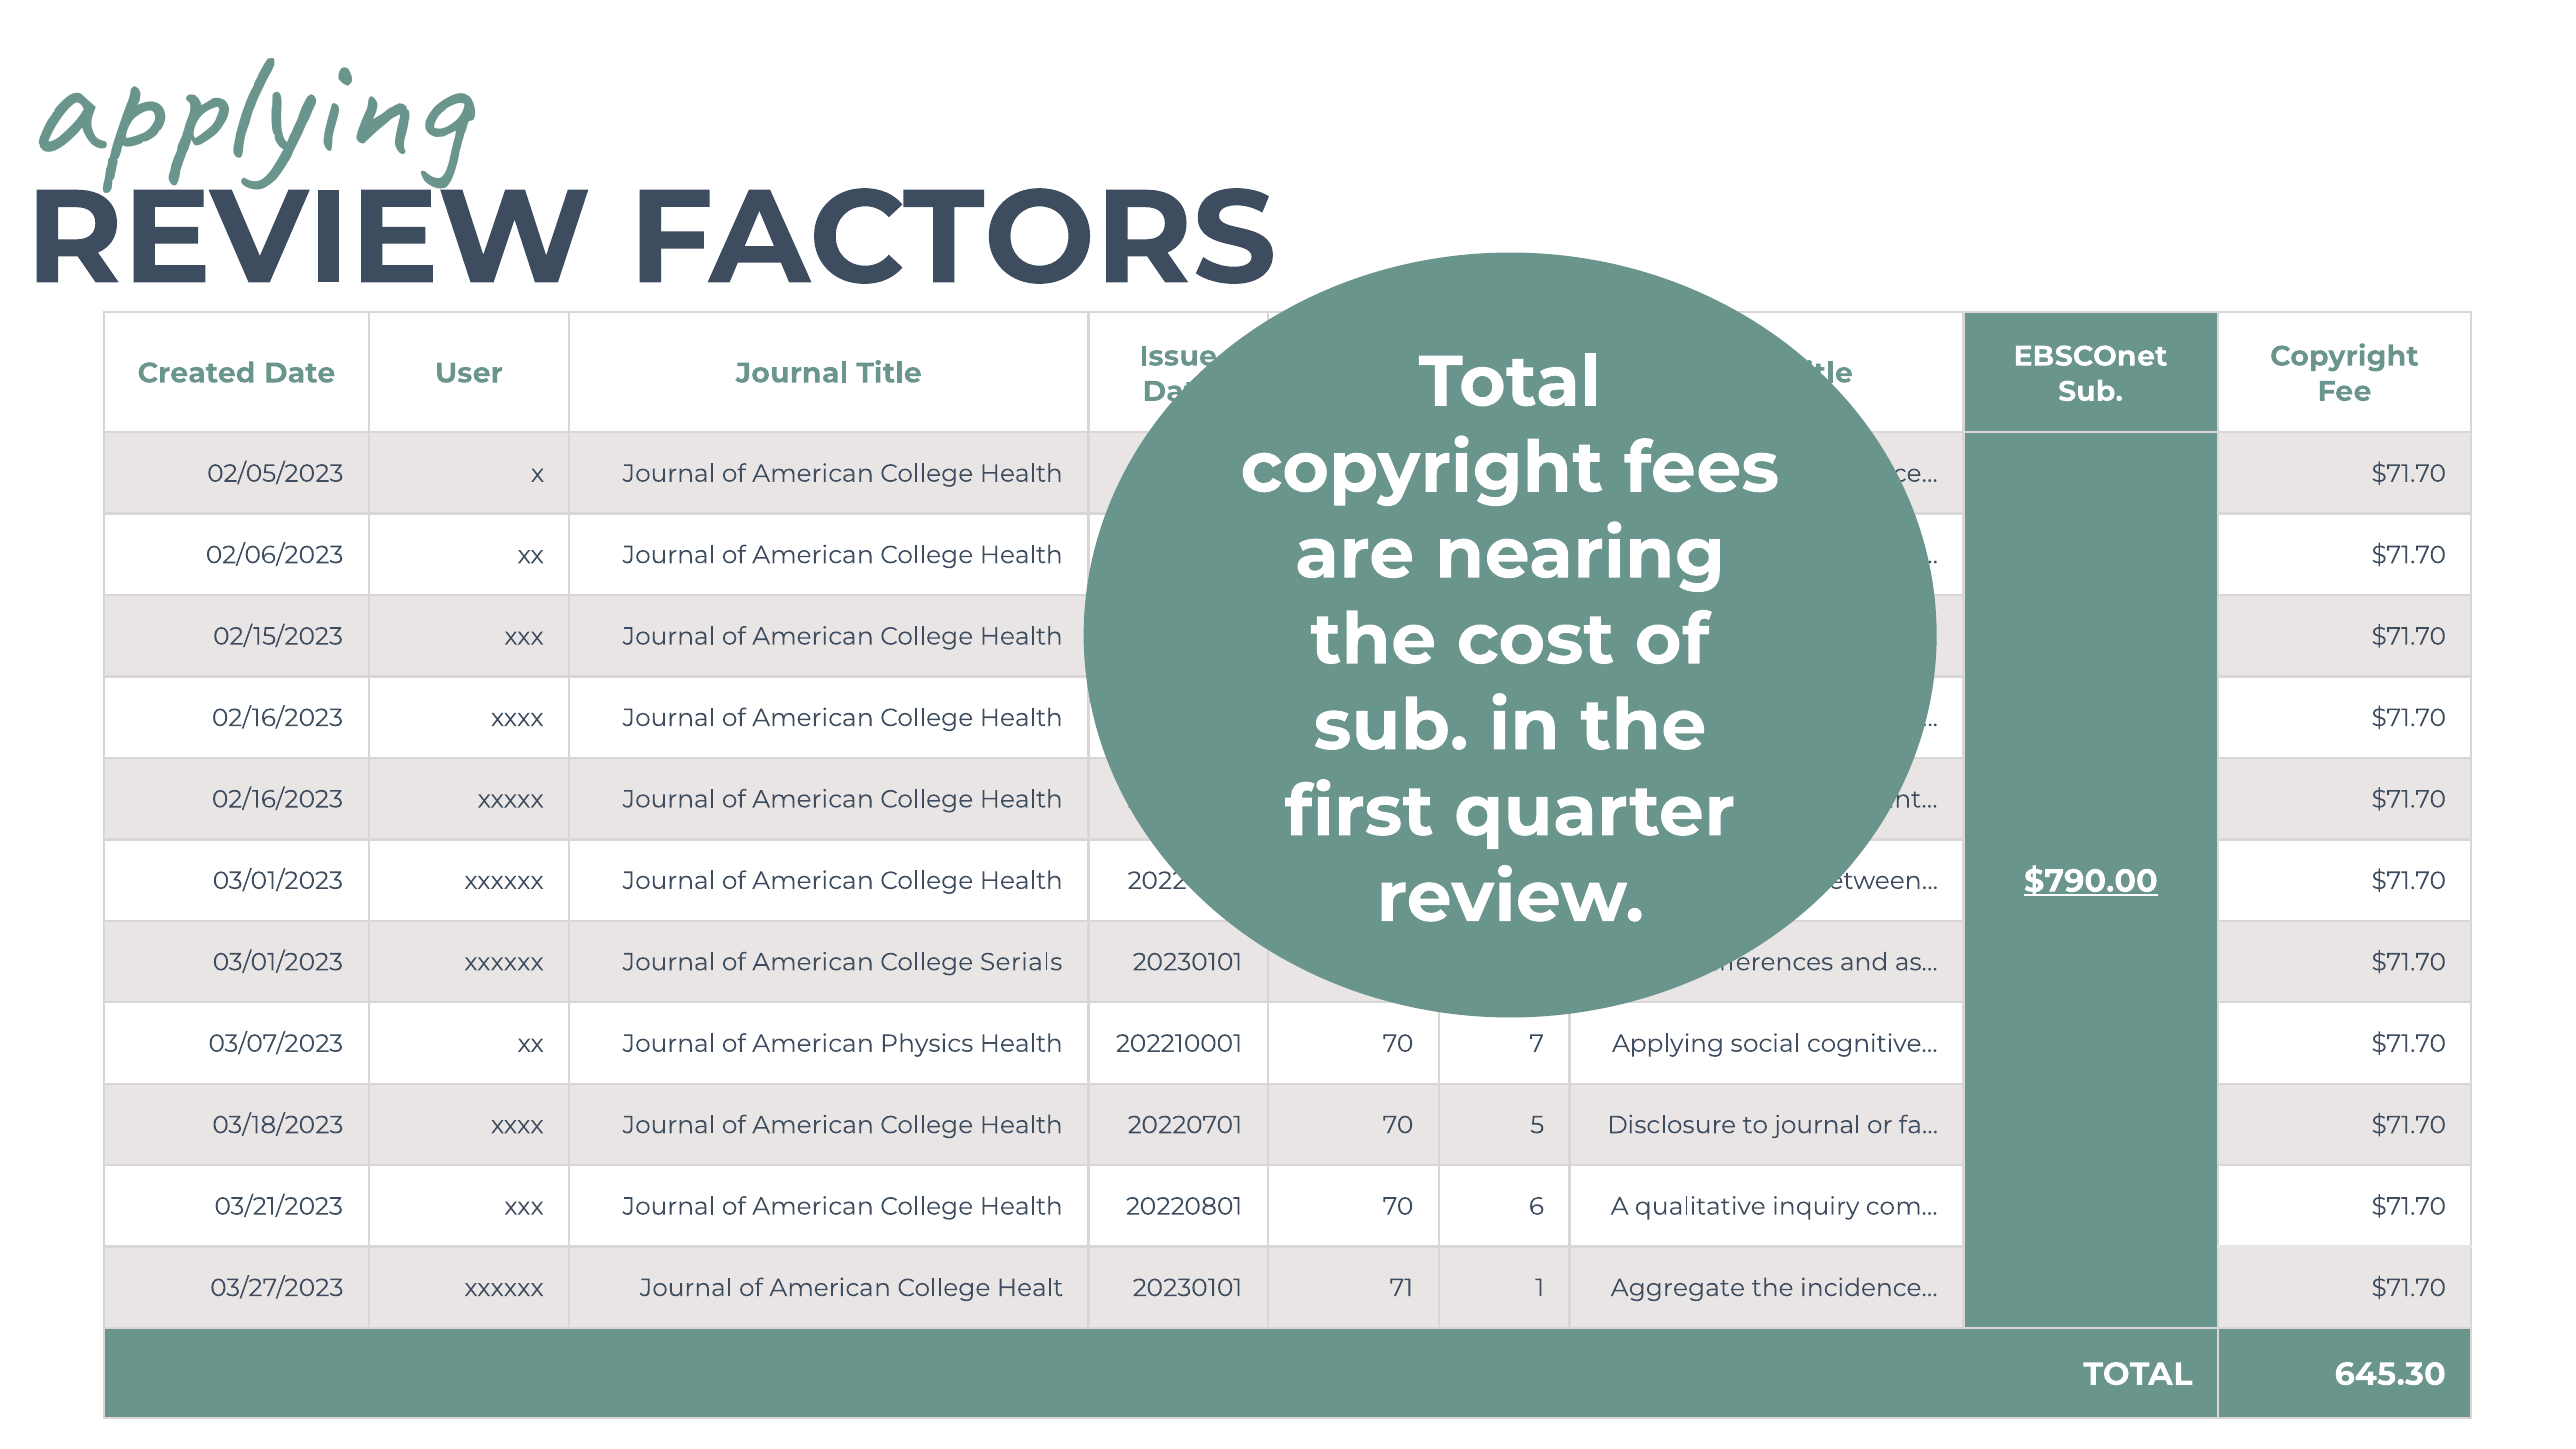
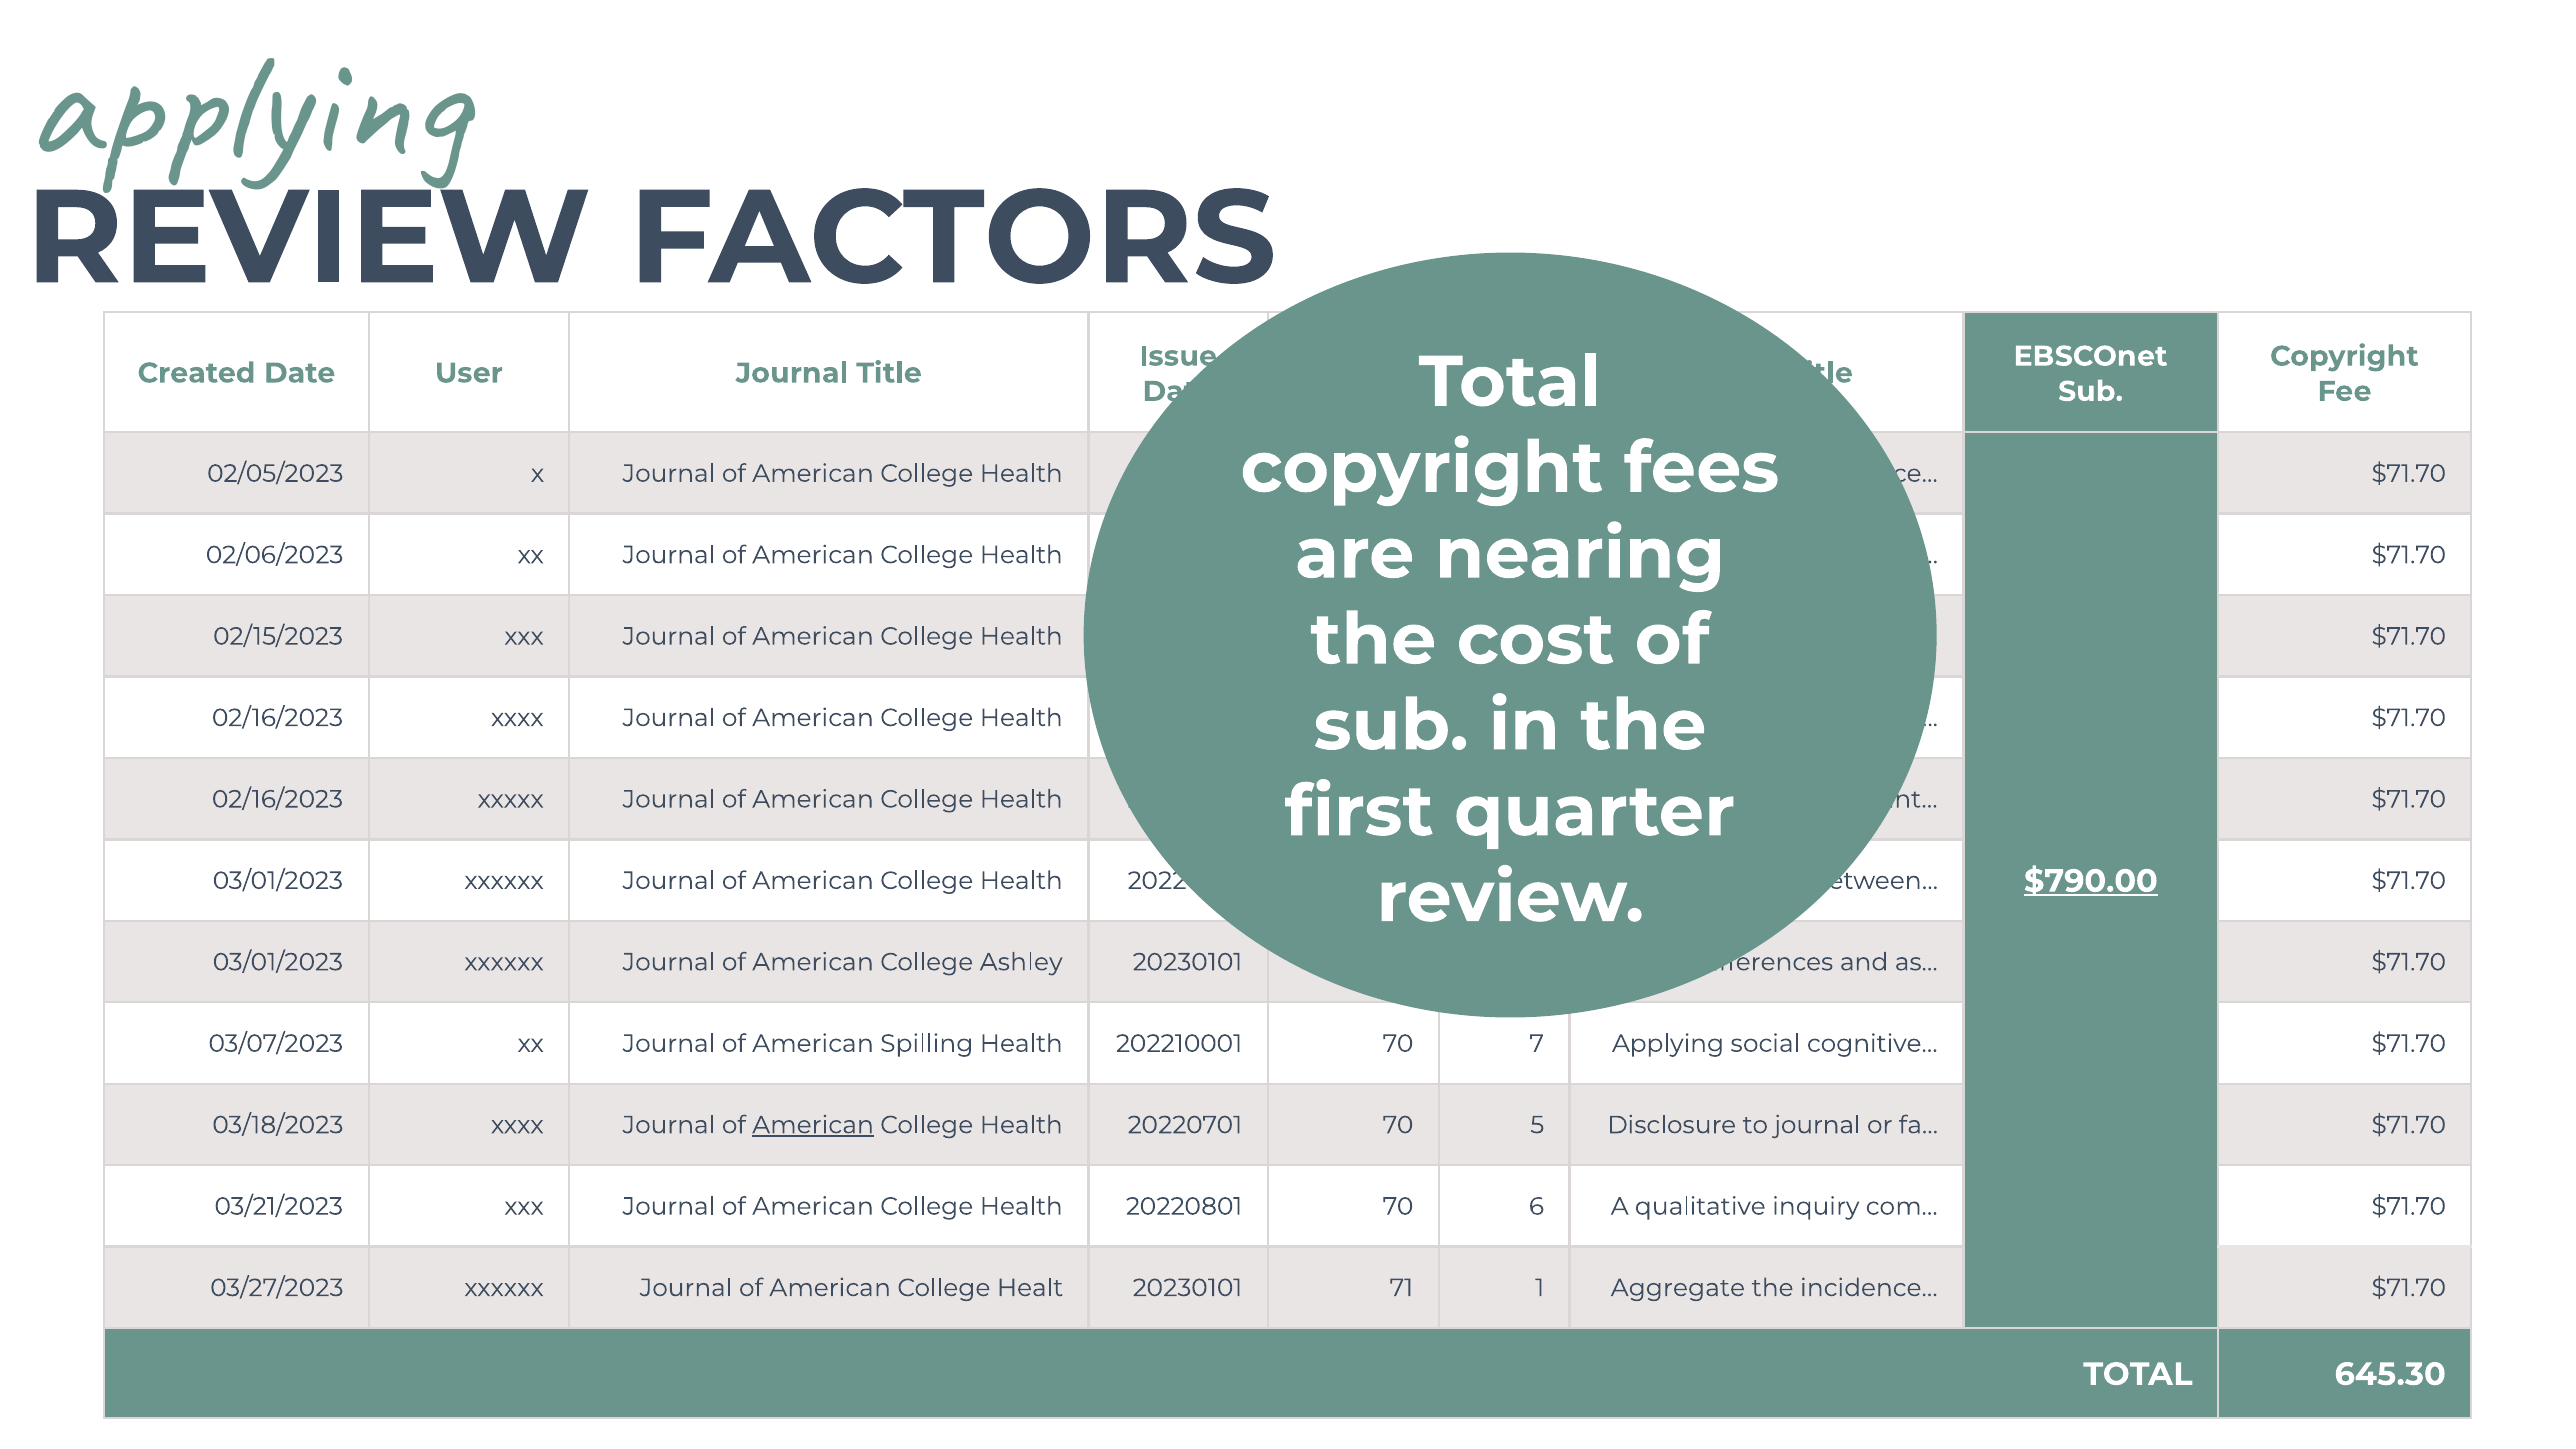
Serials: Serials -> Ashley (1021, 962)
Physics: Physics -> Spilling (927, 1044)
American underline: none -> present (813, 1125)
